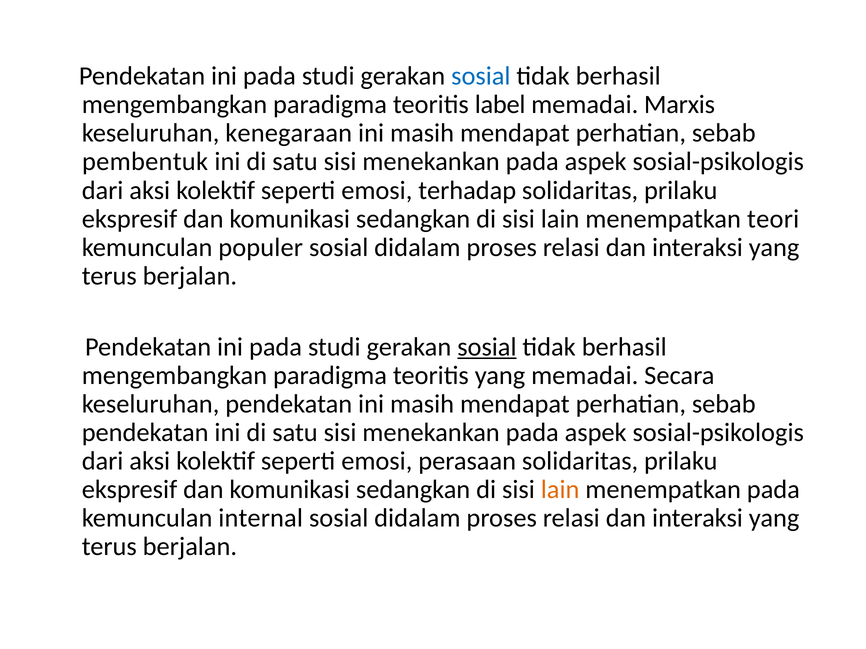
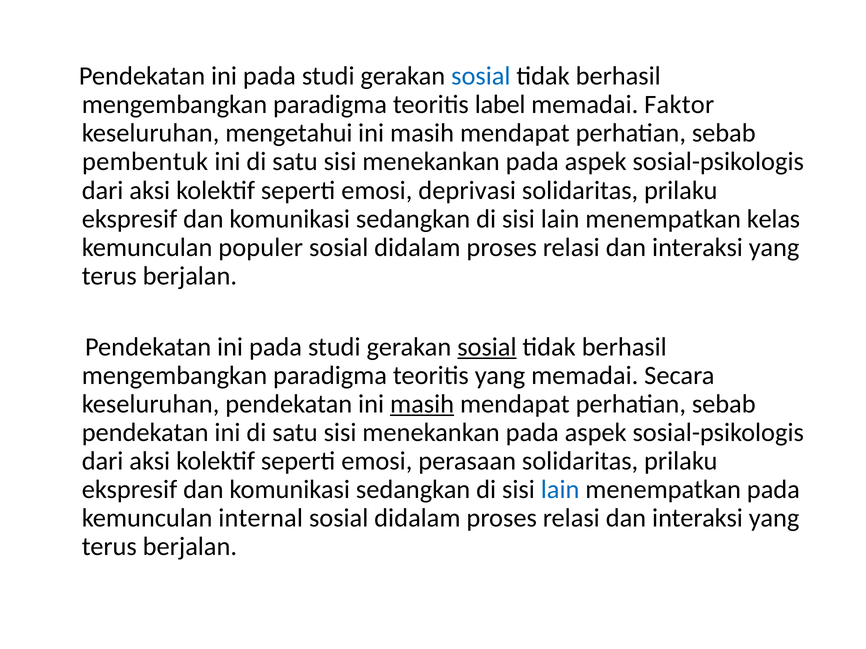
Marxis: Marxis -> Faktor (679, 105)
kenegaraan: kenegaraan -> mengetahui (289, 133)
terhadap: terhadap -> deprivasi (467, 190)
teori: teori -> kelas (773, 219)
masih underline: none -> present (422, 404)
lain colour: orange -> blue (560, 490)
